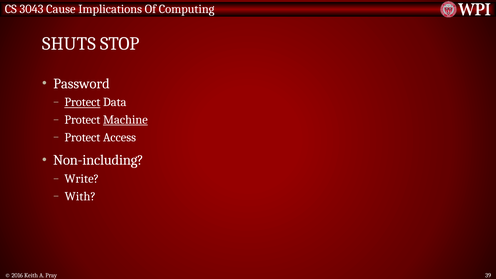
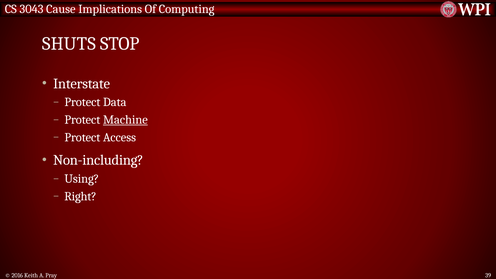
Password: Password -> Interstate (82, 84)
Protect underline: present -> none (82, 102)
Write: Write -> Using (82, 179)
With: With -> Right (80, 196)
